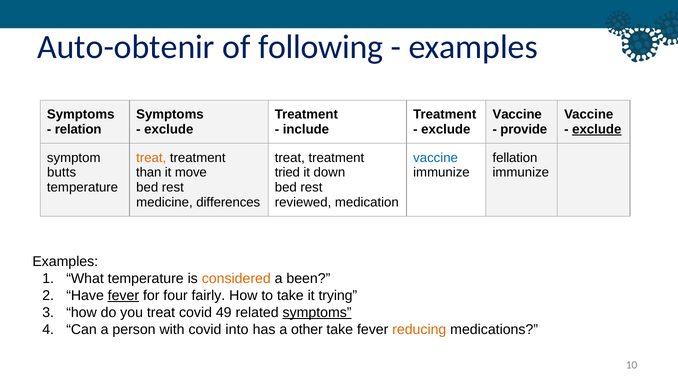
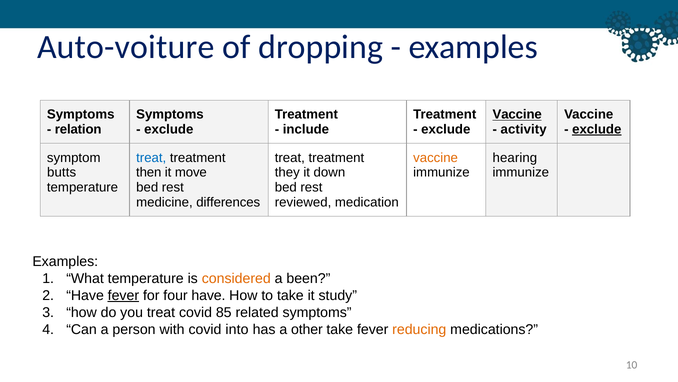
Auto-obtenir: Auto-obtenir -> Auto-voiture (126, 47)
following: following -> dropping (321, 47)
Vaccine underline: none -> present (517, 114)
provide: provide -> activity (524, 129)
treat colour: orange -> blue (151, 157)
vaccine colour: blue -> orange (436, 157)
fellation: fellation -> hearing (515, 157)
than: than -> then (149, 172)
tried: tried -> they (287, 172)
four fairly: fairly -> have (208, 295)
trying: trying -> study (338, 295)
49: 49 -> 85 (224, 312)
symptoms underline: present -> none (317, 312)
